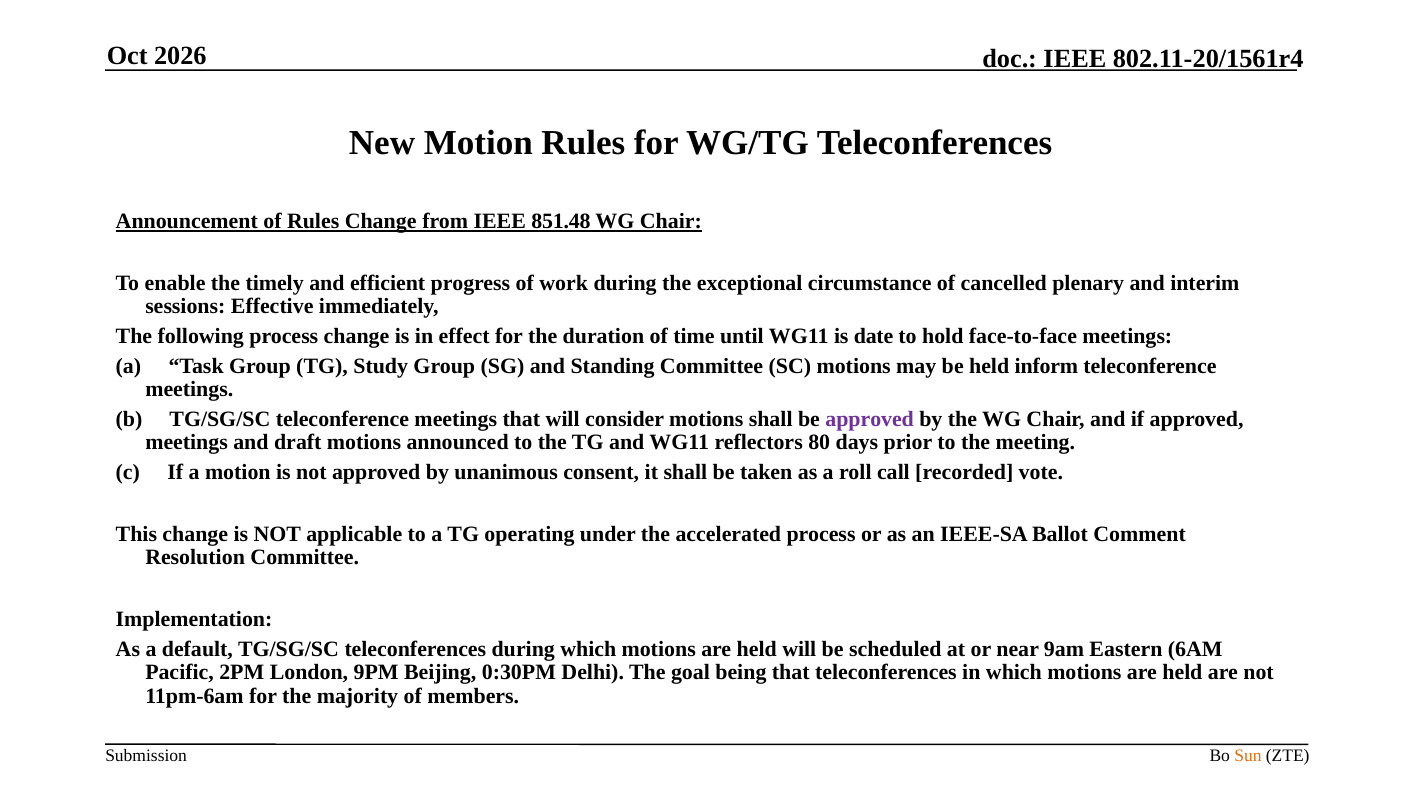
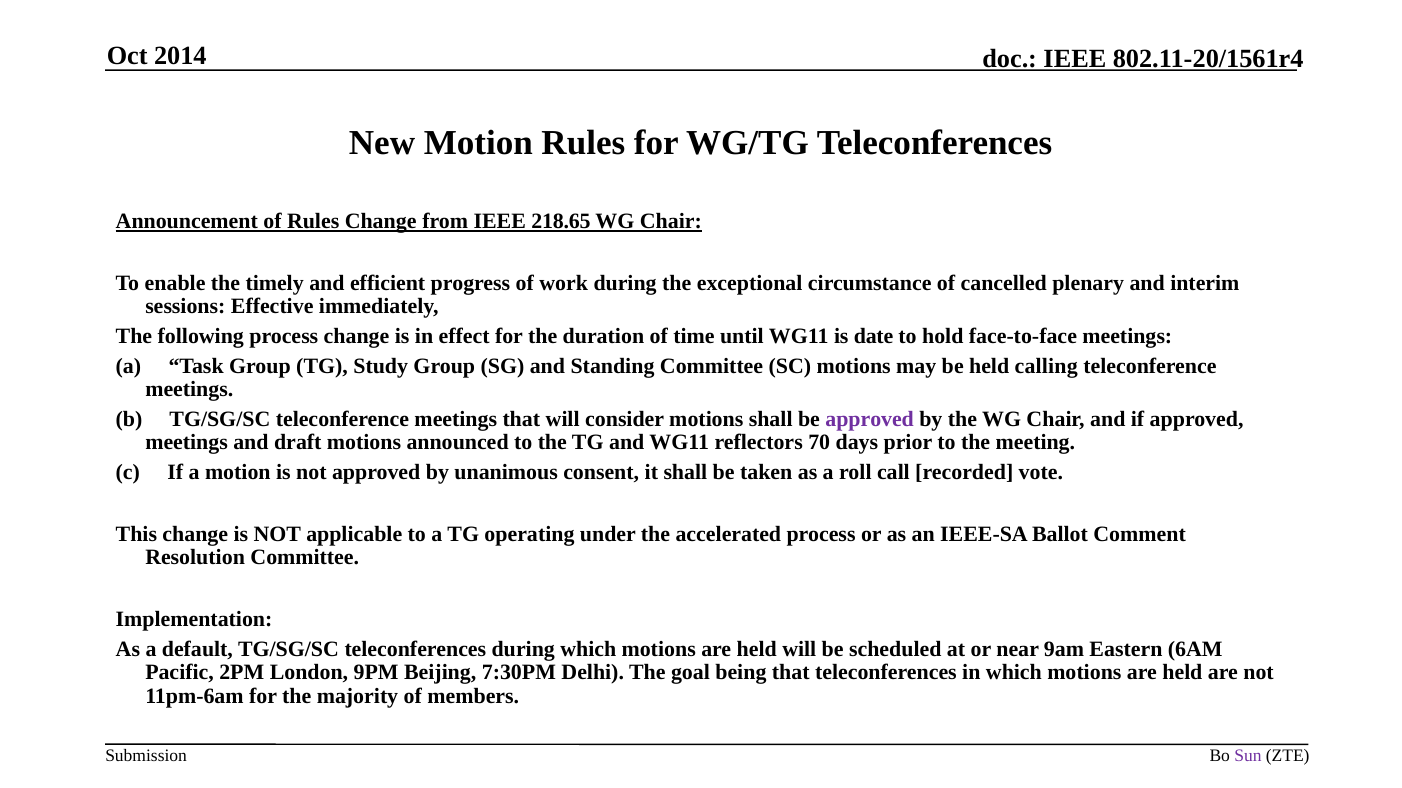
2026: 2026 -> 2014 (180, 56)
851.48: 851.48 -> 218.65 (561, 221)
inform: inform -> calling (1046, 366)
80: 80 -> 70 (819, 443)
0:30PM: 0:30PM -> 7:30PM (519, 673)
Sun colour: orange -> purple (1248, 756)
